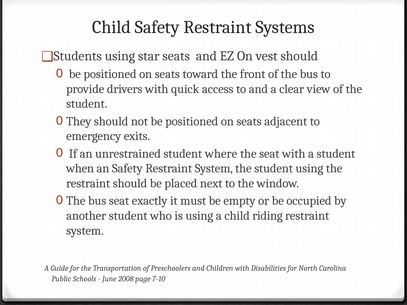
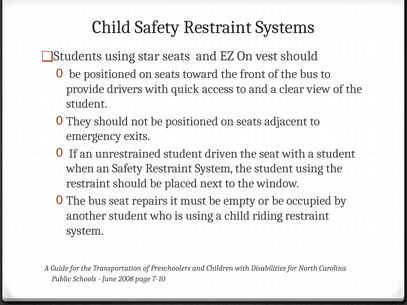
where: where -> driven (221, 154)
exactly: exactly -> repairs (150, 201)
